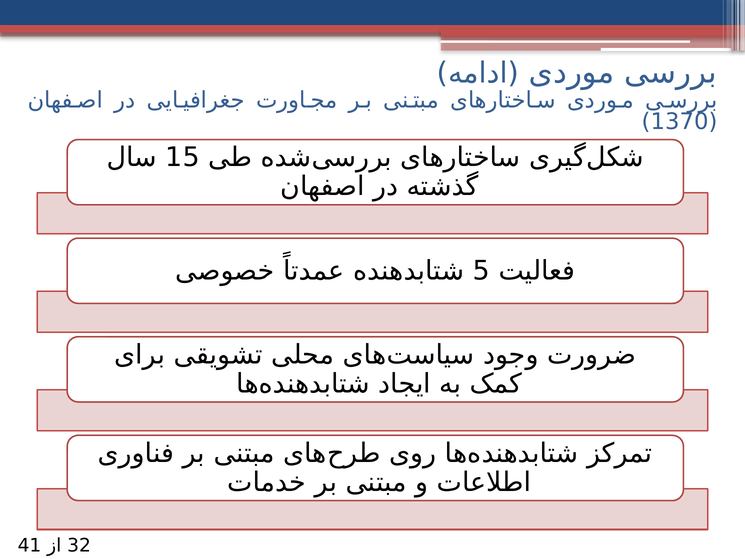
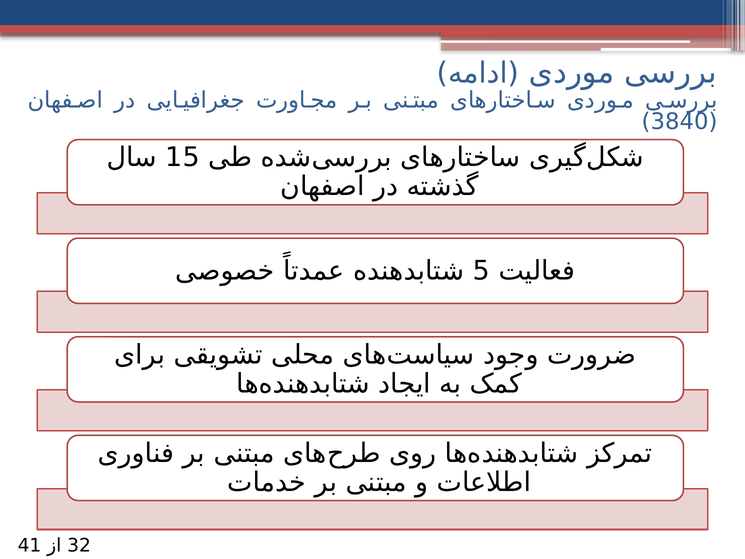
1370: 1370 -> 3840 (680, 122)
